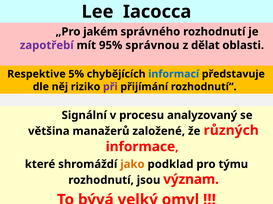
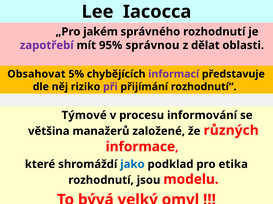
Respektive: Respektive -> Obsahovat (36, 74)
informací colour: blue -> purple (174, 74)
Signální: Signální -> Týmové (84, 116)
analyzovaný: analyzovaný -> informování (202, 116)
jako colour: orange -> blue (132, 165)
týmu: týmu -> etika (233, 165)
význam: význam -> modelu (191, 180)
